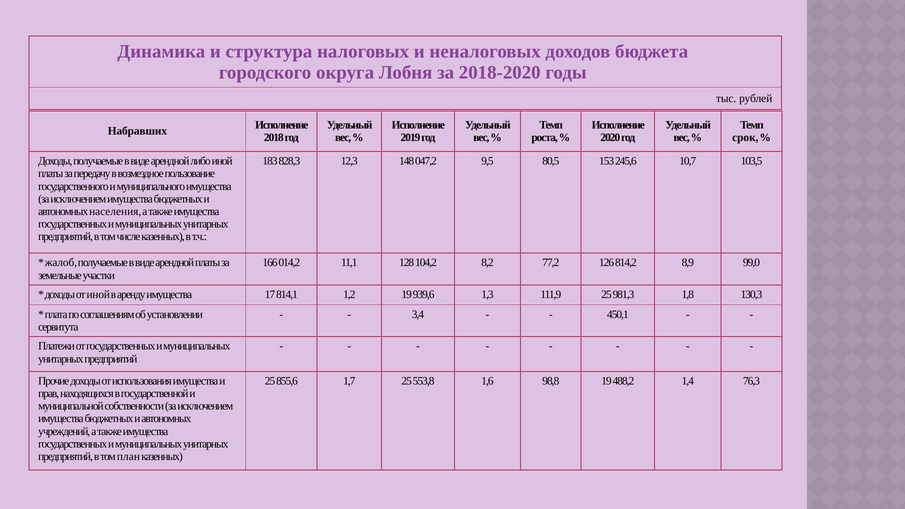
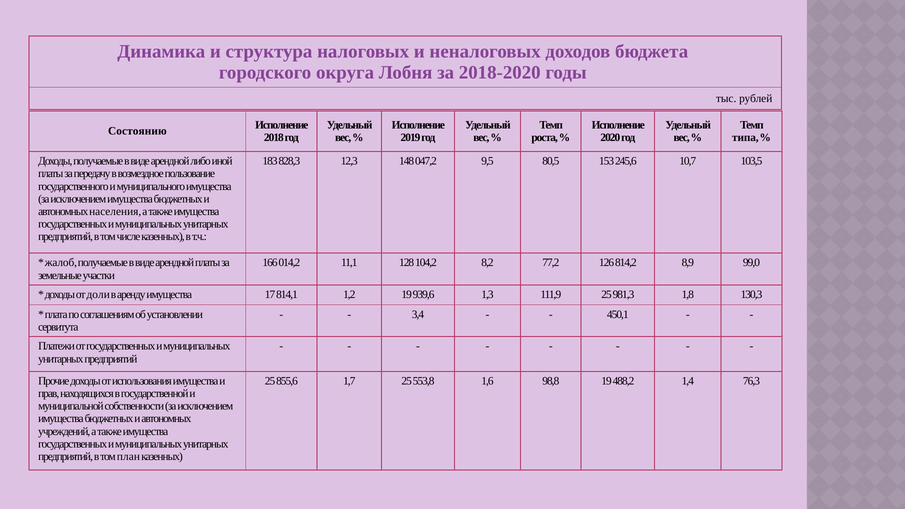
Набравших: Набравших -> Состоянию (137, 131)
срок: срок -> типа (745, 138)
от иной: иной -> доли (98, 295)
